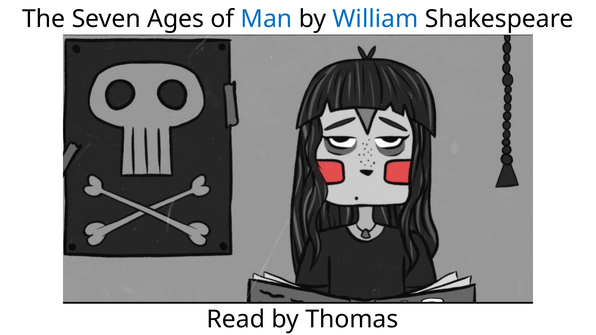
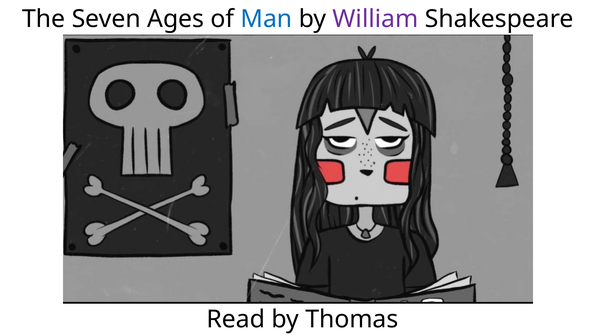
William colour: blue -> purple (375, 19)
